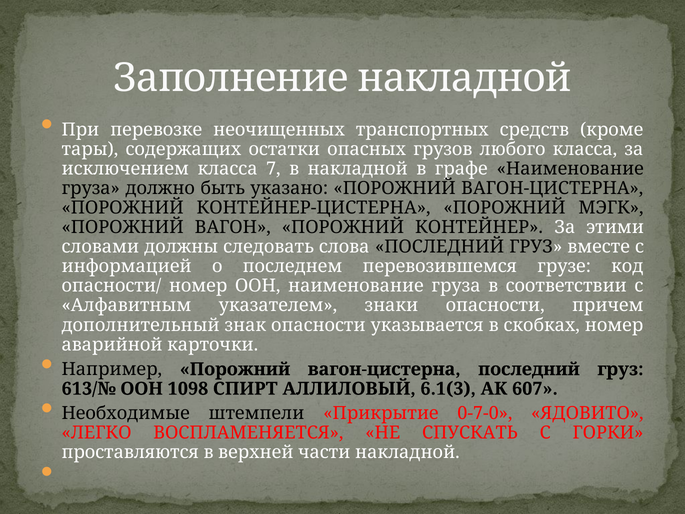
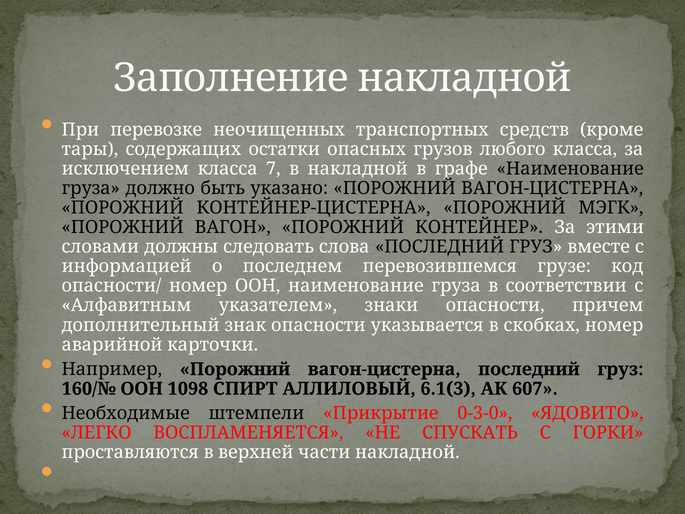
613/№: 613/№ -> 160/№ (89, 389)
0-7-0: 0-7-0 -> 0-3-0 (485, 413)
